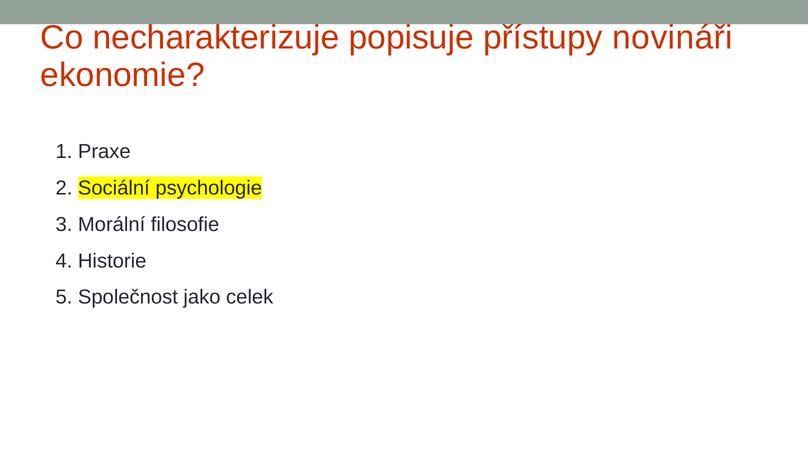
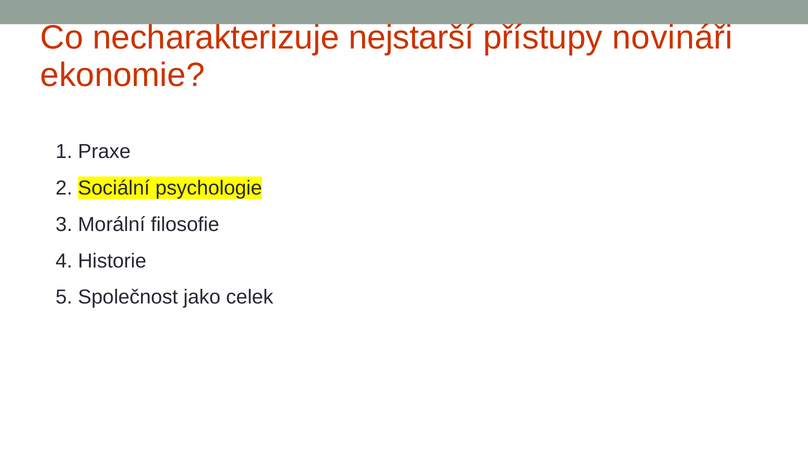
popisuje: popisuje -> nejstarší (411, 37)
